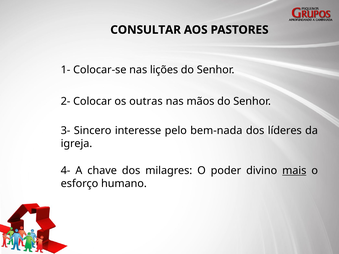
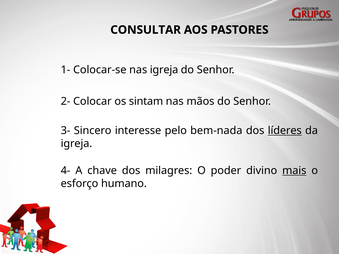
nas lições: lições -> igreja (164, 70)
outras: outras -> sintam (146, 101)
líderes underline: none -> present (285, 131)
